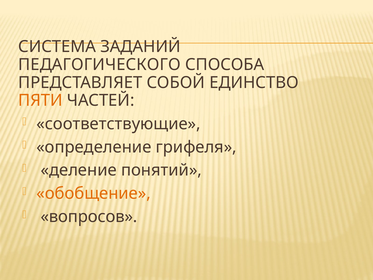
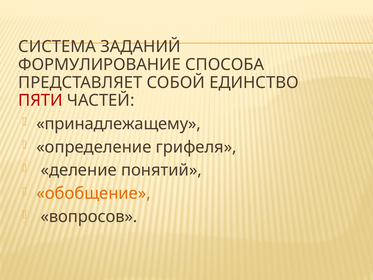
ПЕДАГОГИЧЕСКОГО: ПЕДАГОГИЧЕСКОГО -> ФОРМУЛИРОВАНИЕ (100, 65)
ПЯТИ colour: orange -> red (40, 100)
соответствующие: соответствующие -> принадлежащему (119, 124)
